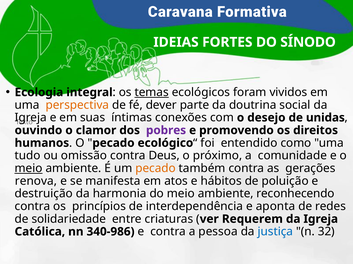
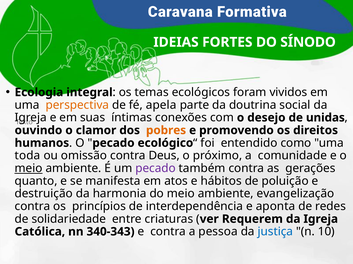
temas underline: present -> none (152, 93)
dever: dever -> apela (161, 105)
pobres colour: purple -> orange (166, 131)
tudo: tudo -> toda (27, 156)
pecado colour: orange -> purple (156, 169)
renova: renova -> quanto (36, 181)
reconhecendo: reconhecendo -> evangelização (295, 194)
340-986: 340-986 -> 340-343 (111, 232)
32: 32 -> 10 (326, 232)
